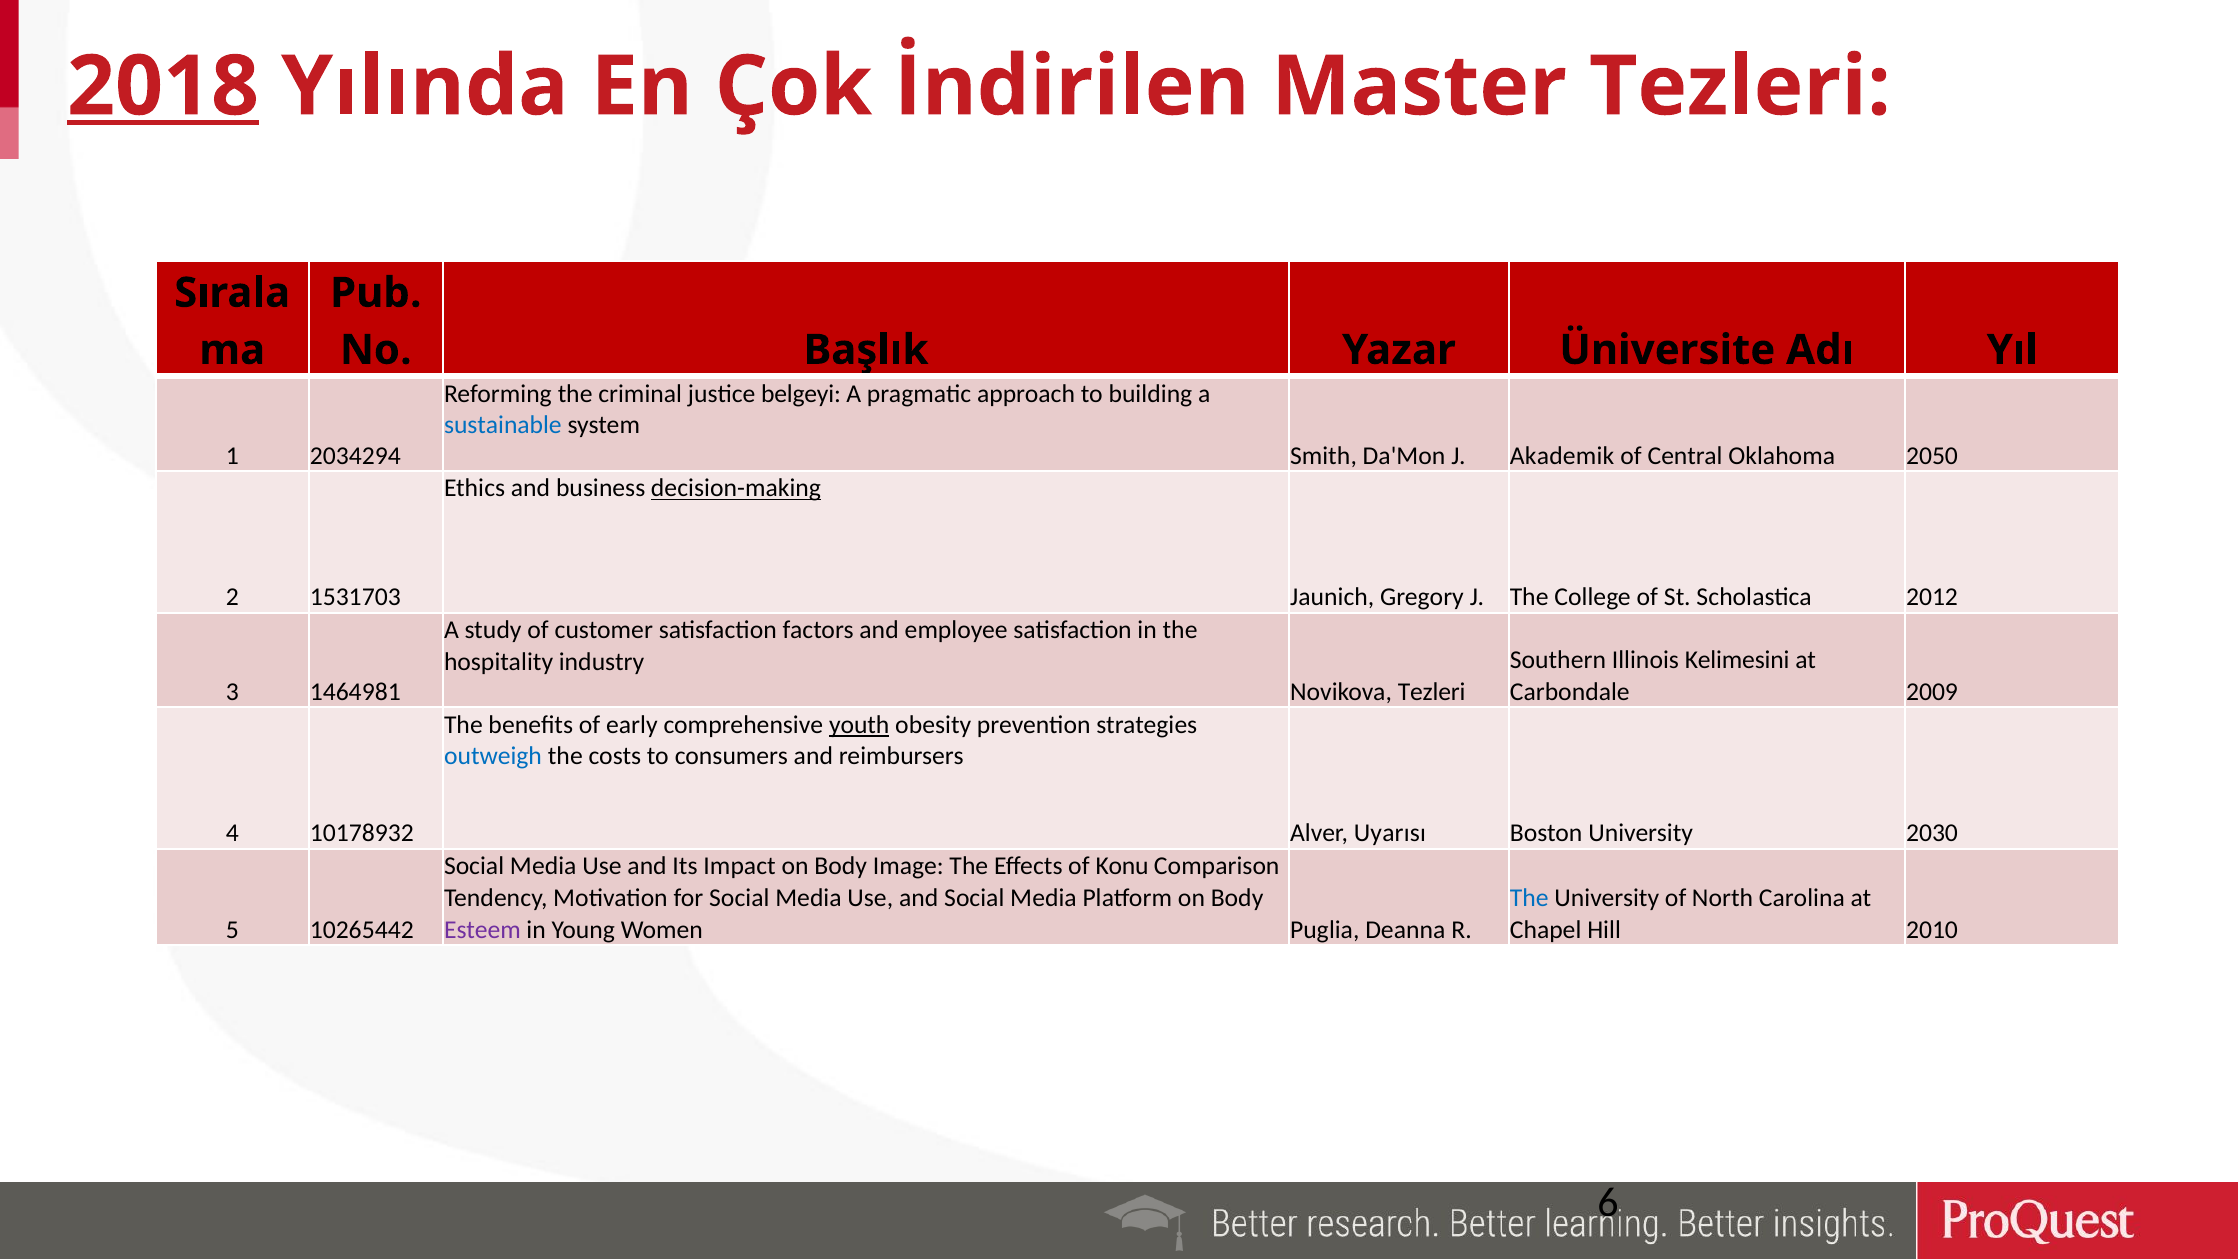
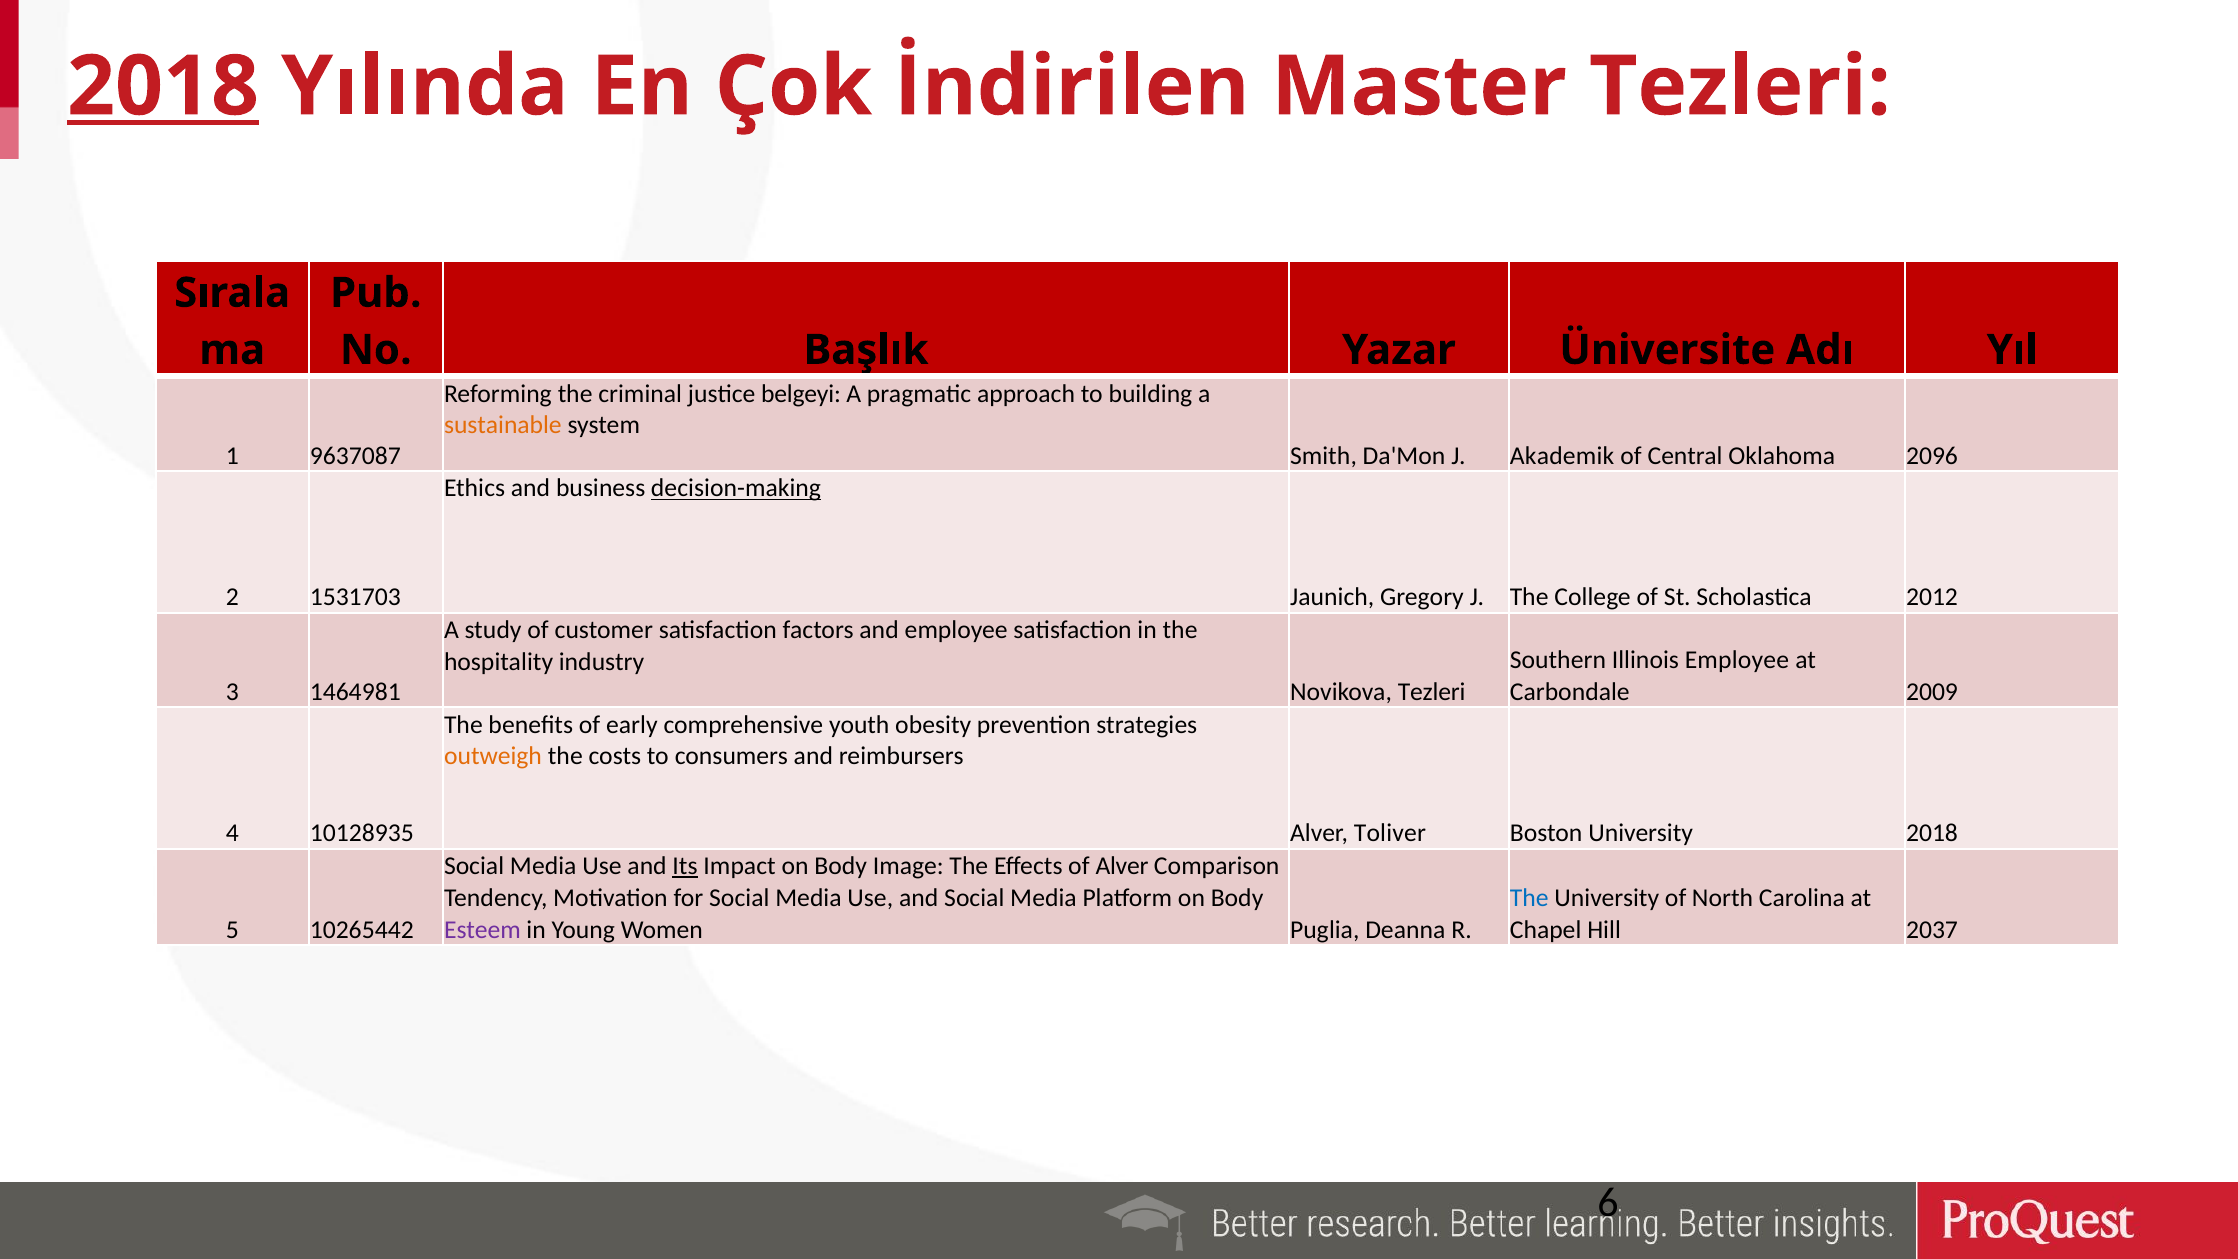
sustainable colour: blue -> orange (503, 425)
2034294: 2034294 -> 9637087 (355, 456)
2050: 2050 -> 2096 (1932, 456)
Illinois Kelimesini: Kelimesini -> Employee (1737, 660)
youth underline: present -> none (859, 725)
outweigh colour: blue -> orange (493, 756)
10178932: 10178932 -> 10128935 (362, 833)
Uyarısı: Uyarısı -> Toliver (1390, 833)
University 2030: 2030 -> 2018 (1932, 833)
Its underline: none -> present (685, 866)
of Konu: Konu -> Alver (1122, 866)
2010: 2010 -> 2037 (1932, 930)
